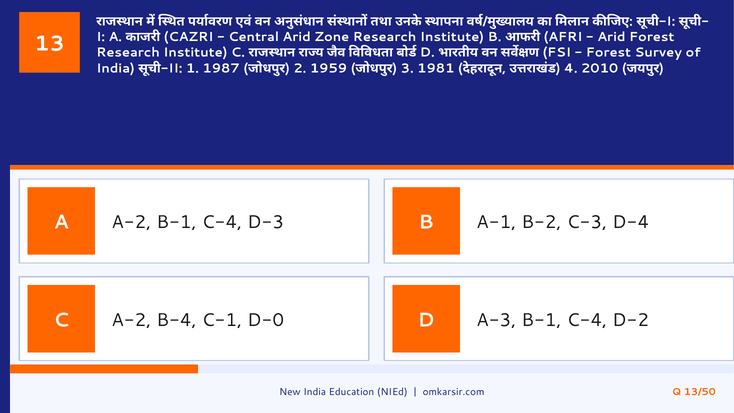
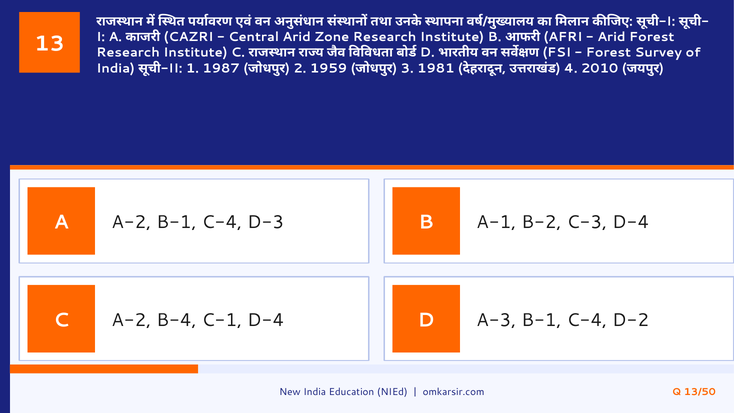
C-1 D-0: D-0 -> D-4 (266, 320)
